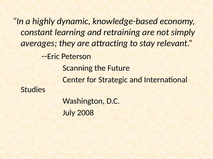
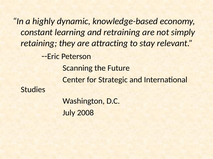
averages: averages -> retaining (39, 43)
